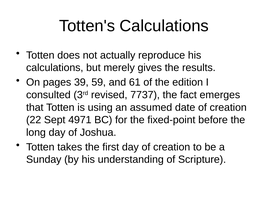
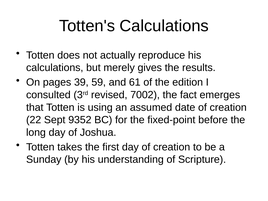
7737: 7737 -> 7002 (145, 95)
4971: 4971 -> 9352 (80, 120)
